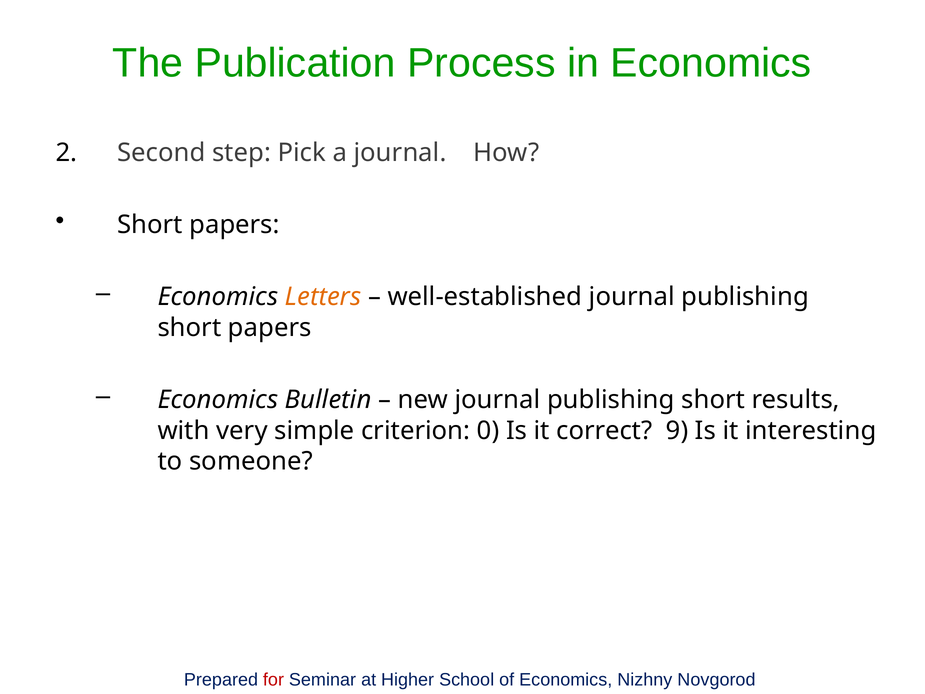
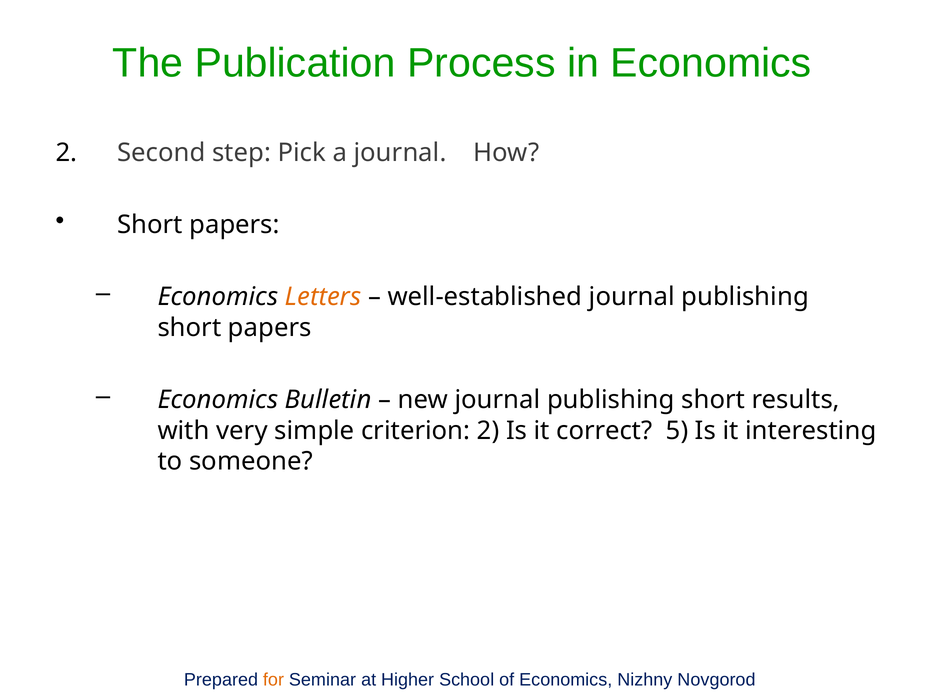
criterion 0: 0 -> 2 (488, 430)
9: 9 -> 5 (677, 430)
for colour: red -> orange (273, 680)
